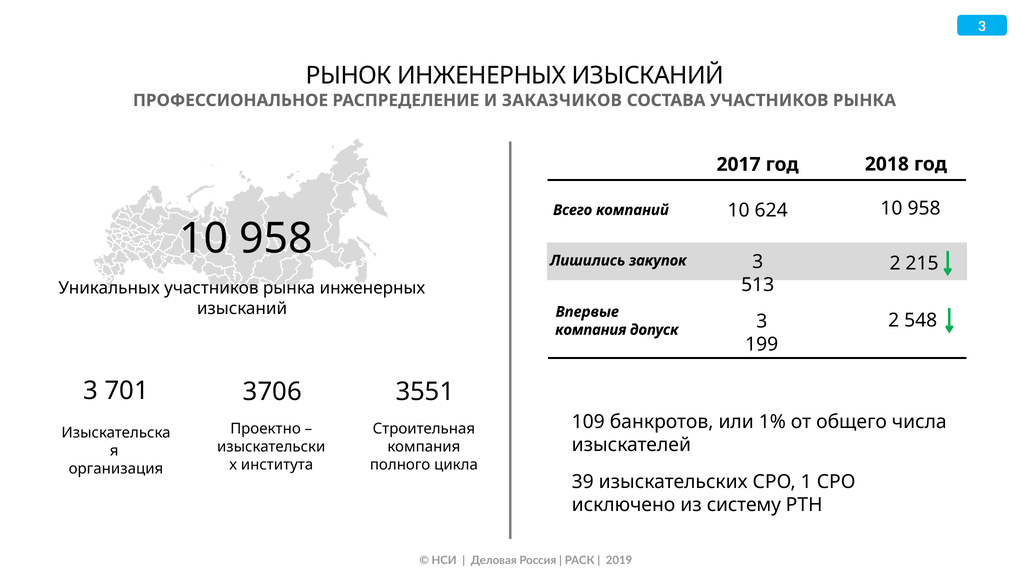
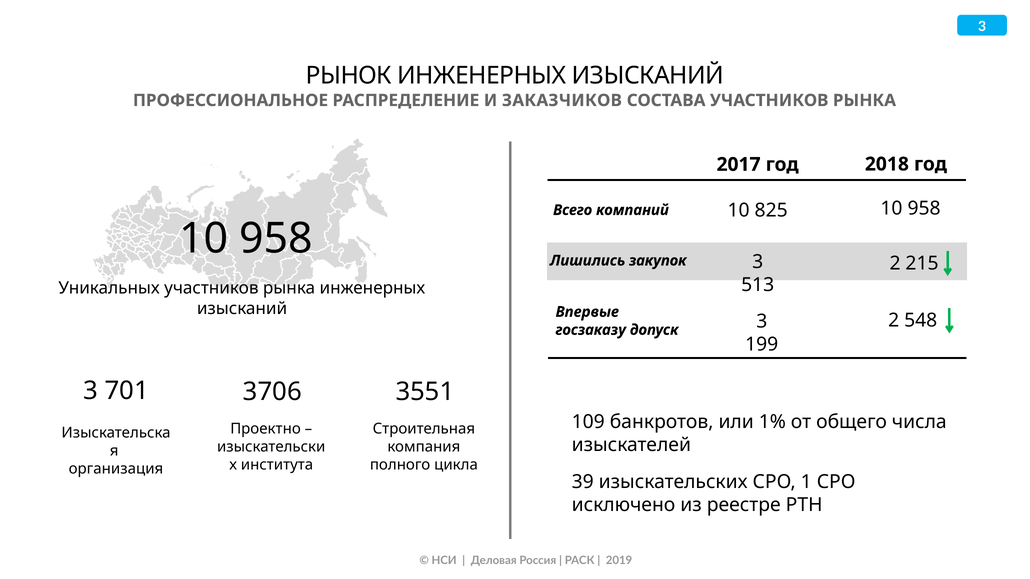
624: 624 -> 825 (771, 210)
компания: компания -> госзаказу (591, 330)
систему: систему -> реестре (744, 505)
